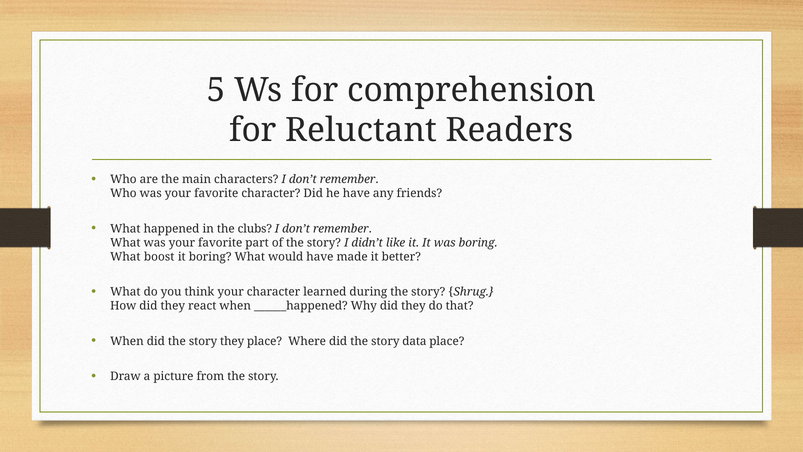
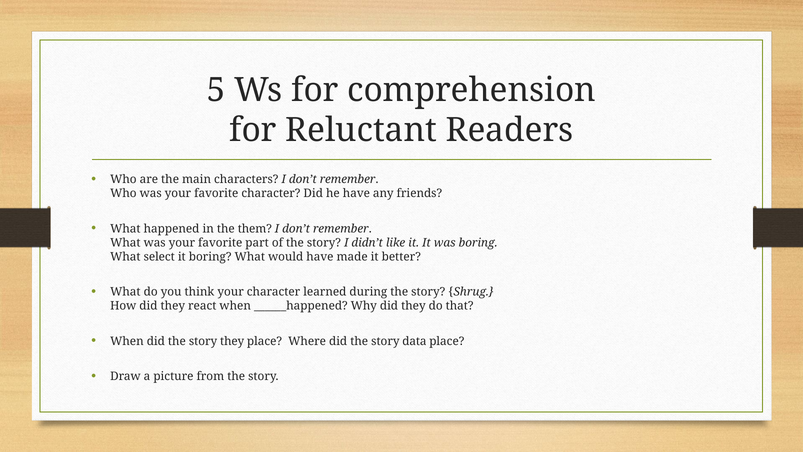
clubs: clubs -> them (255, 228)
boost: boost -> select (159, 257)
